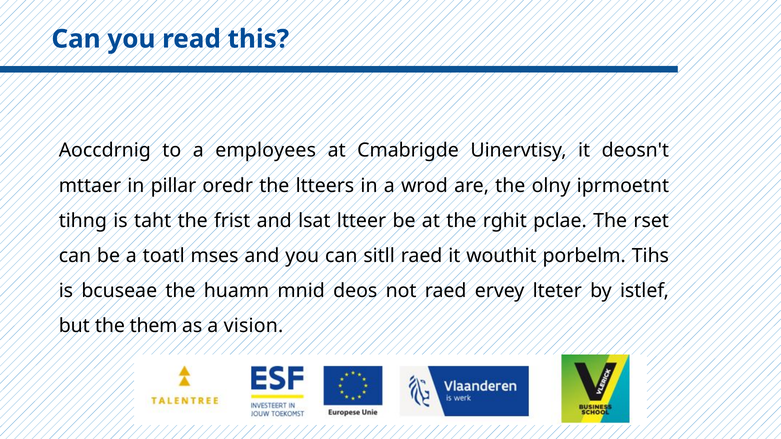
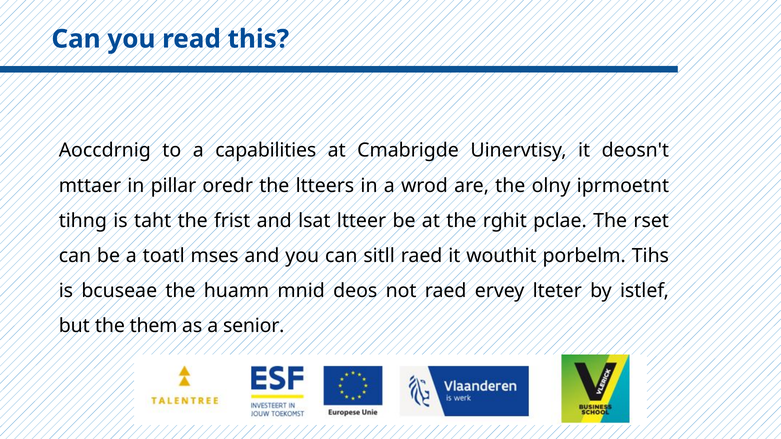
employees: employees -> capabilities (266, 151)
vision: vision -> senior (254, 326)
